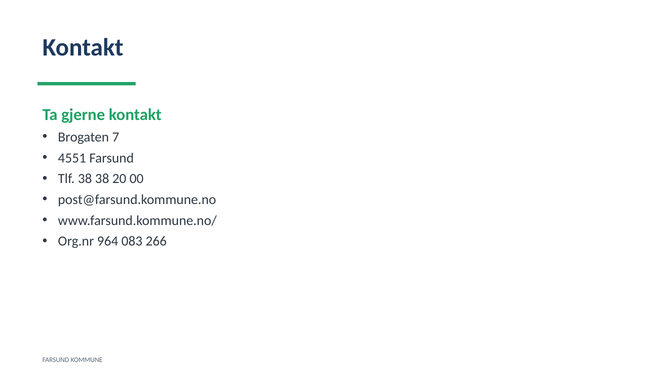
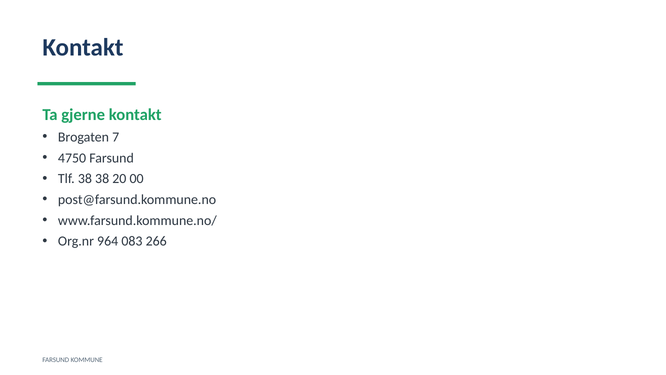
4551: 4551 -> 4750 (72, 158)
